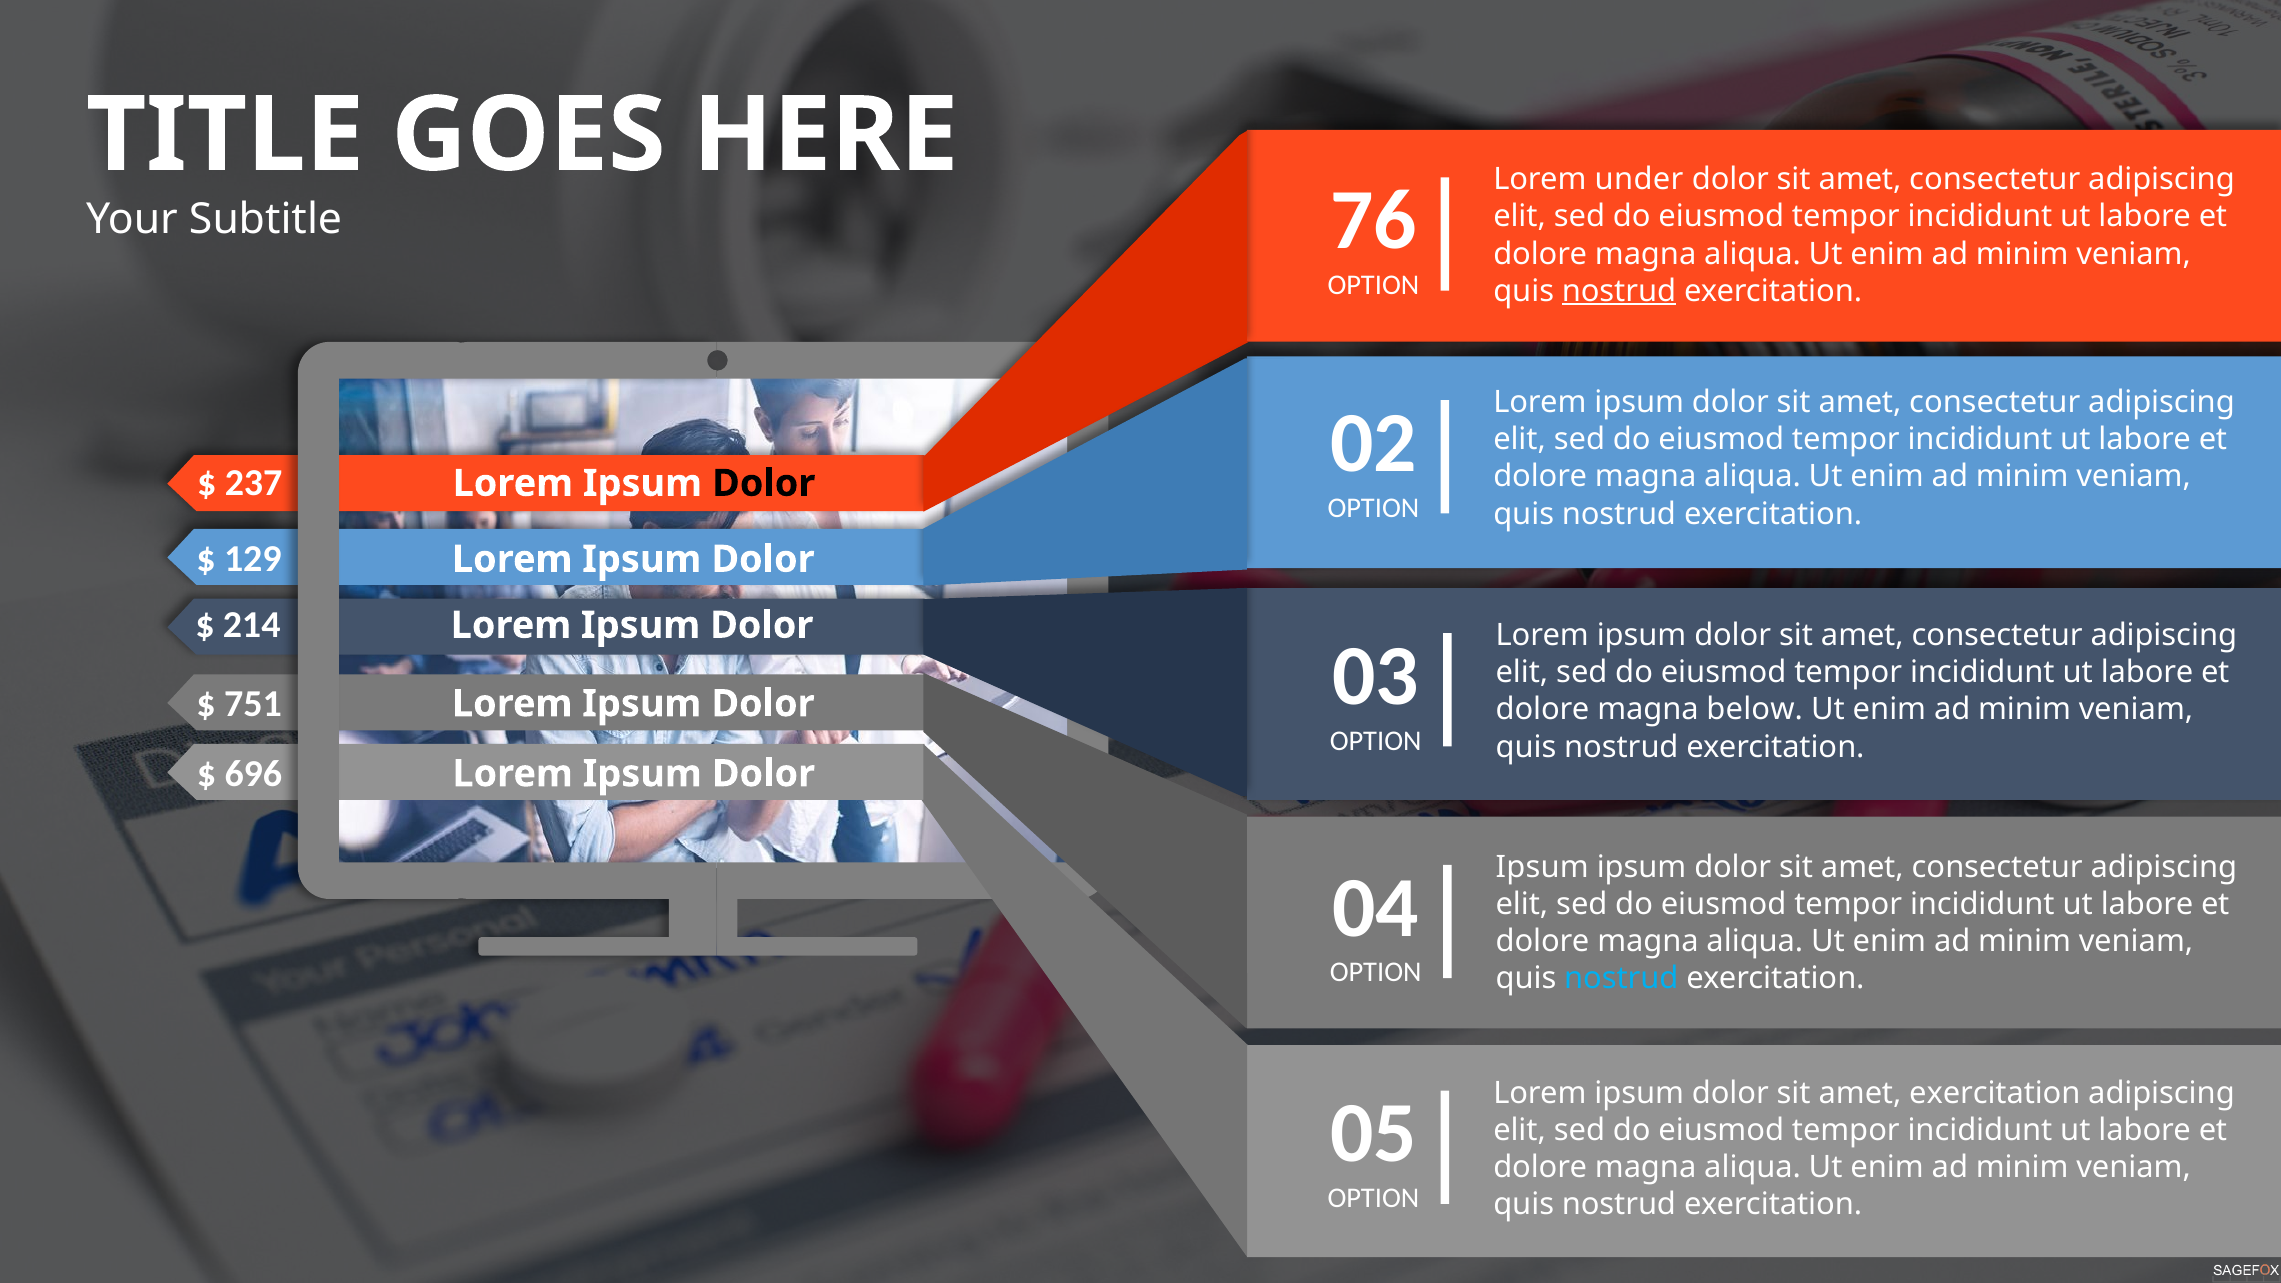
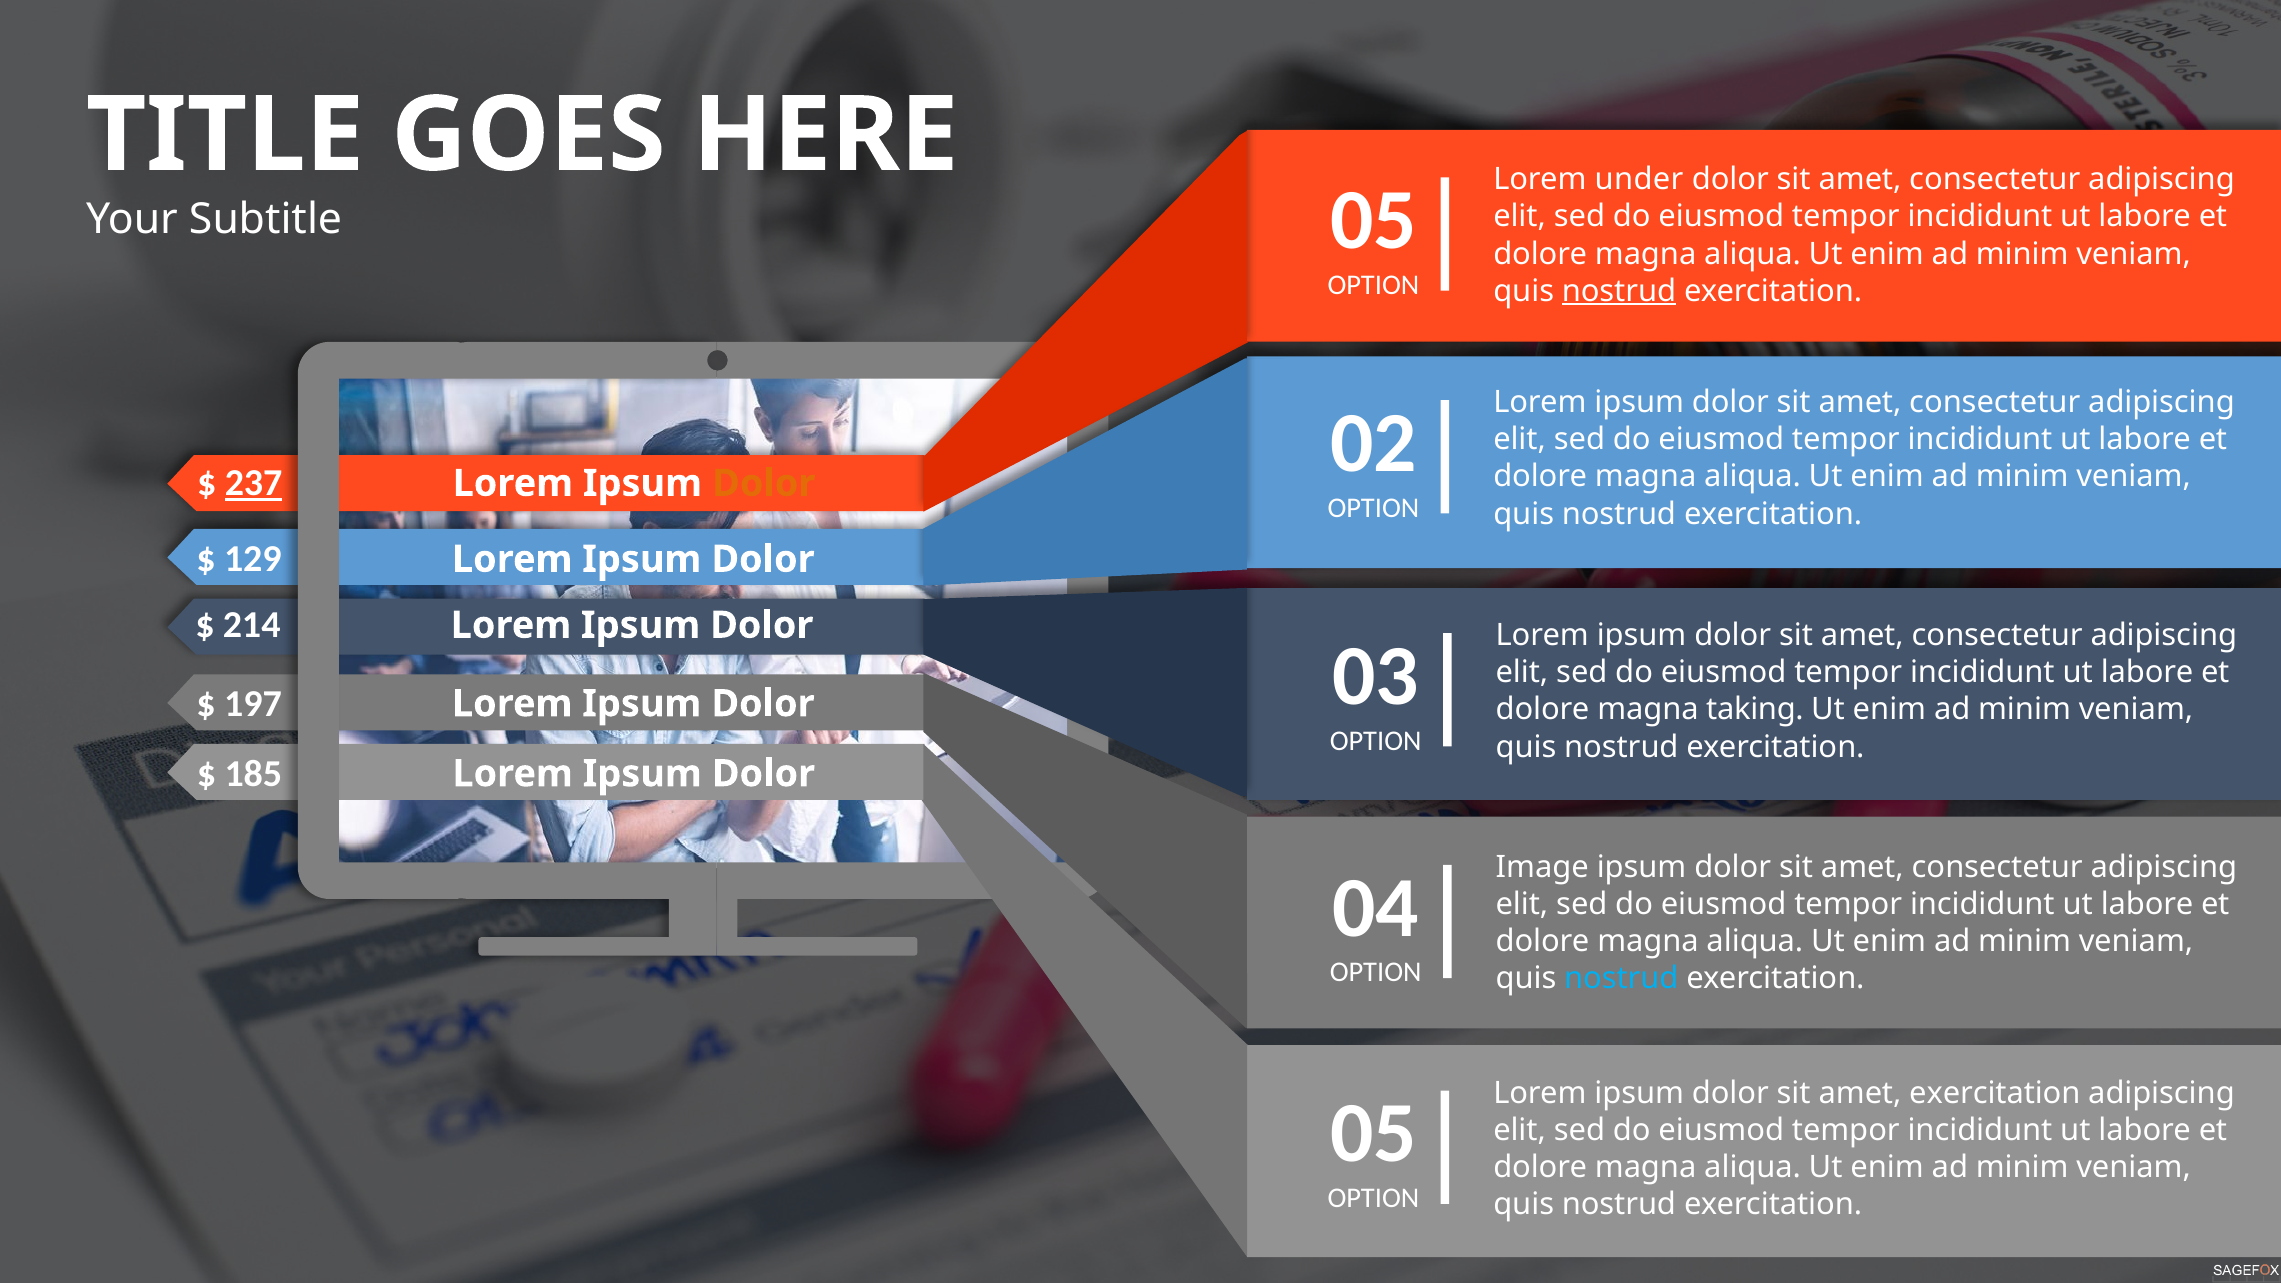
76: 76 -> 05 (1373, 221)
237 underline: none -> present (254, 483)
Dolor colour: black -> orange (764, 483)
751: 751 -> 197 (253, 704)
below: below -> taking (1755, 710)
696: 696 -> 185 (253, 774)
Ipsum: Ipsum -> Image (1542, 867)
